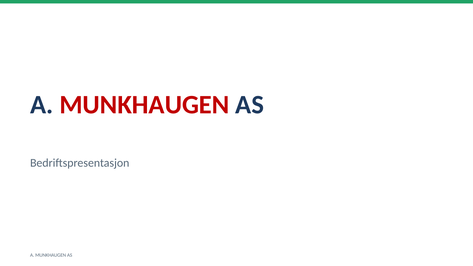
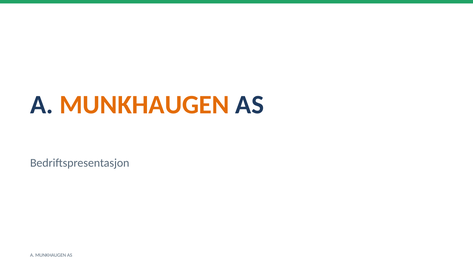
MUNKHAUGEN colour: red -> orange (144, 105)
